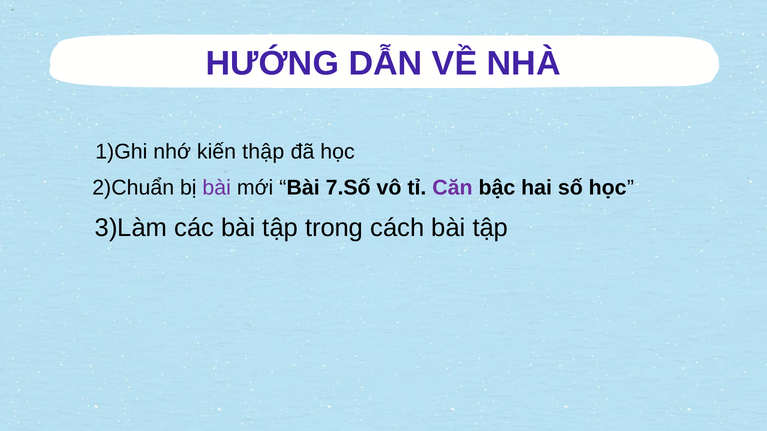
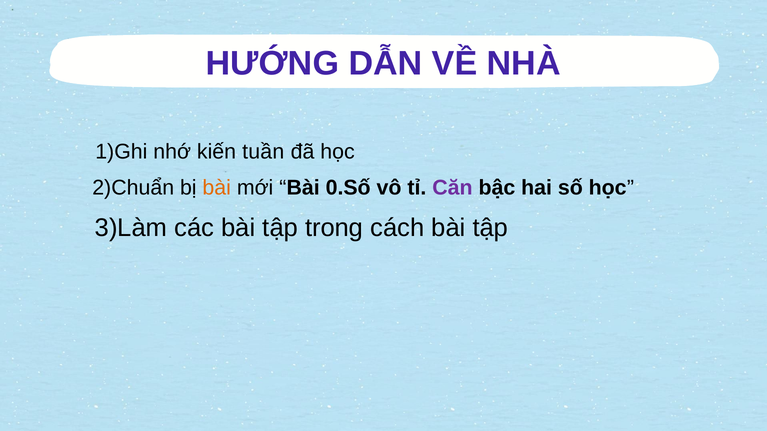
thập: thập -> tuần (263, 152)
bài colour: purple -> orange (217, 188)
7.Số: 7.Số -> 0.Số (348, 188)
